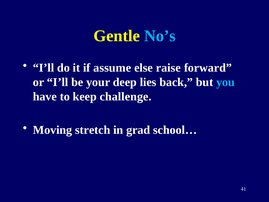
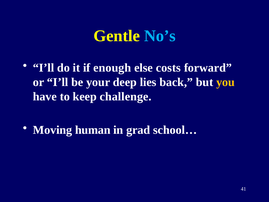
assume: assume -> enough (112, 68)
raise: raise -> costs (168, 68)
you colour: light blue -> yellow (226, 82)
stretch: stretch -> human (93, 130)
